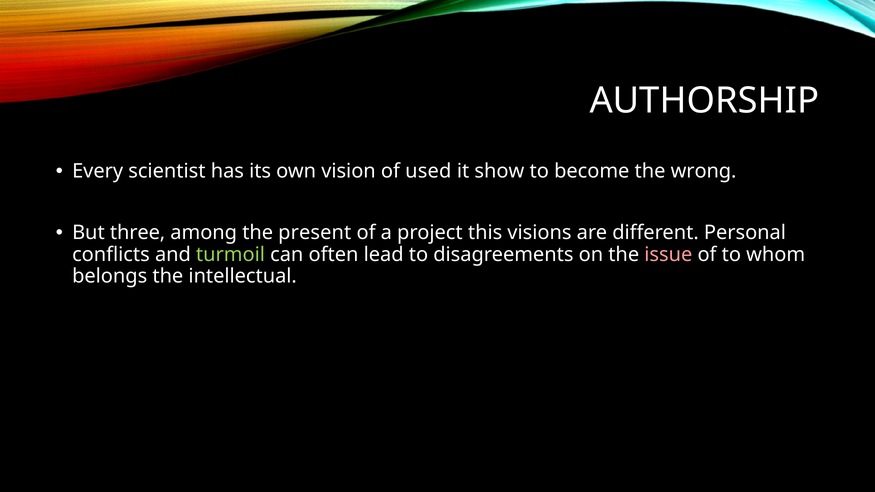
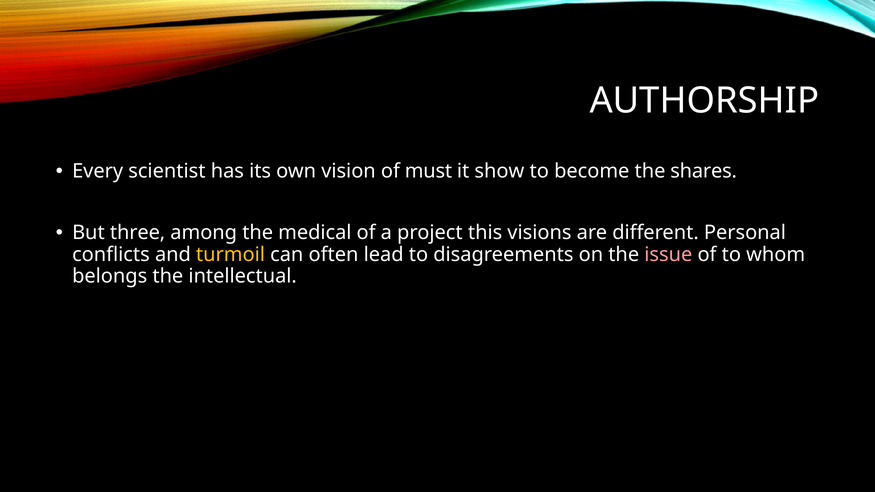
used: used -> must (429, 171)
wrong: wrong -> shares (704, 171)
present: present -> medical (315, 233)
turmoil colour: light green -> yellow (231, 255)
